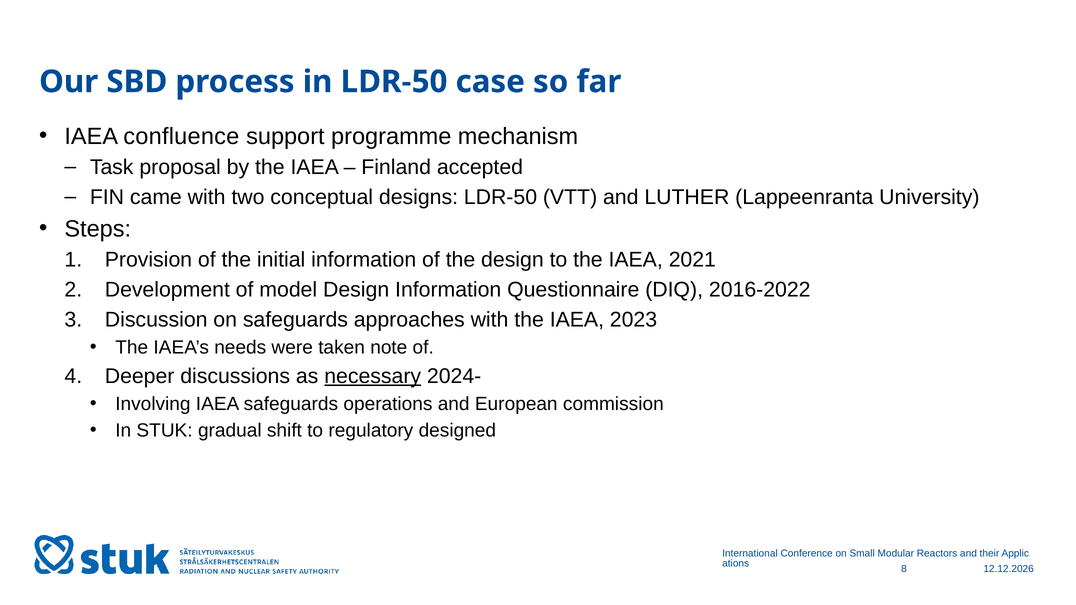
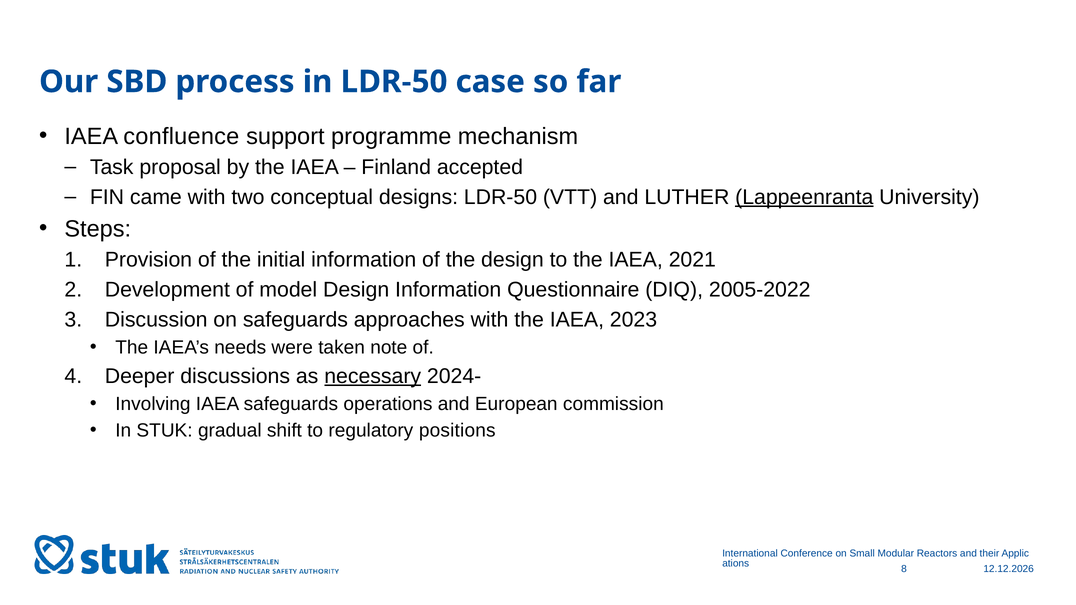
Lappeenranta underline: none -> present (804, 197)
2016-2022: 2016-2022 -> 2005-2022 (760, 290)
designed: designed -> positions (457, 431)
